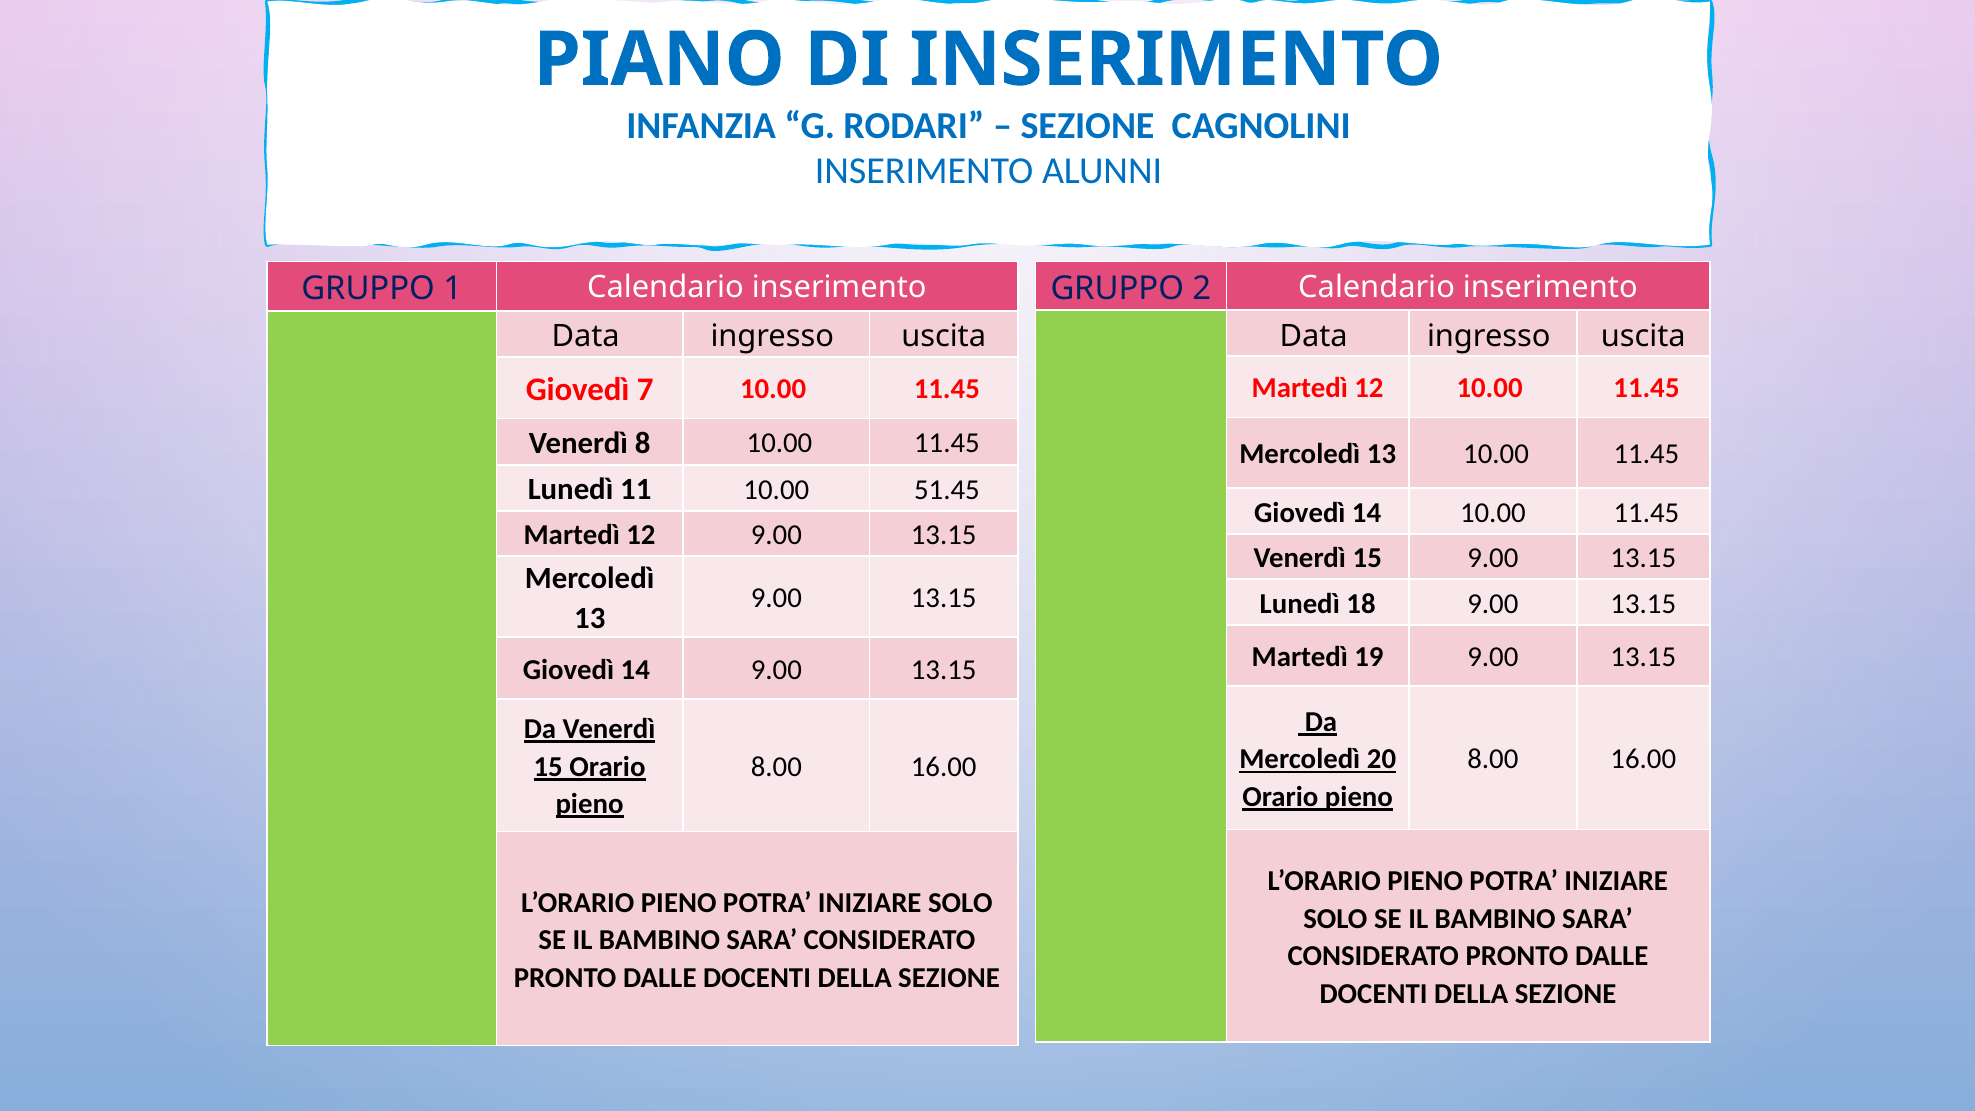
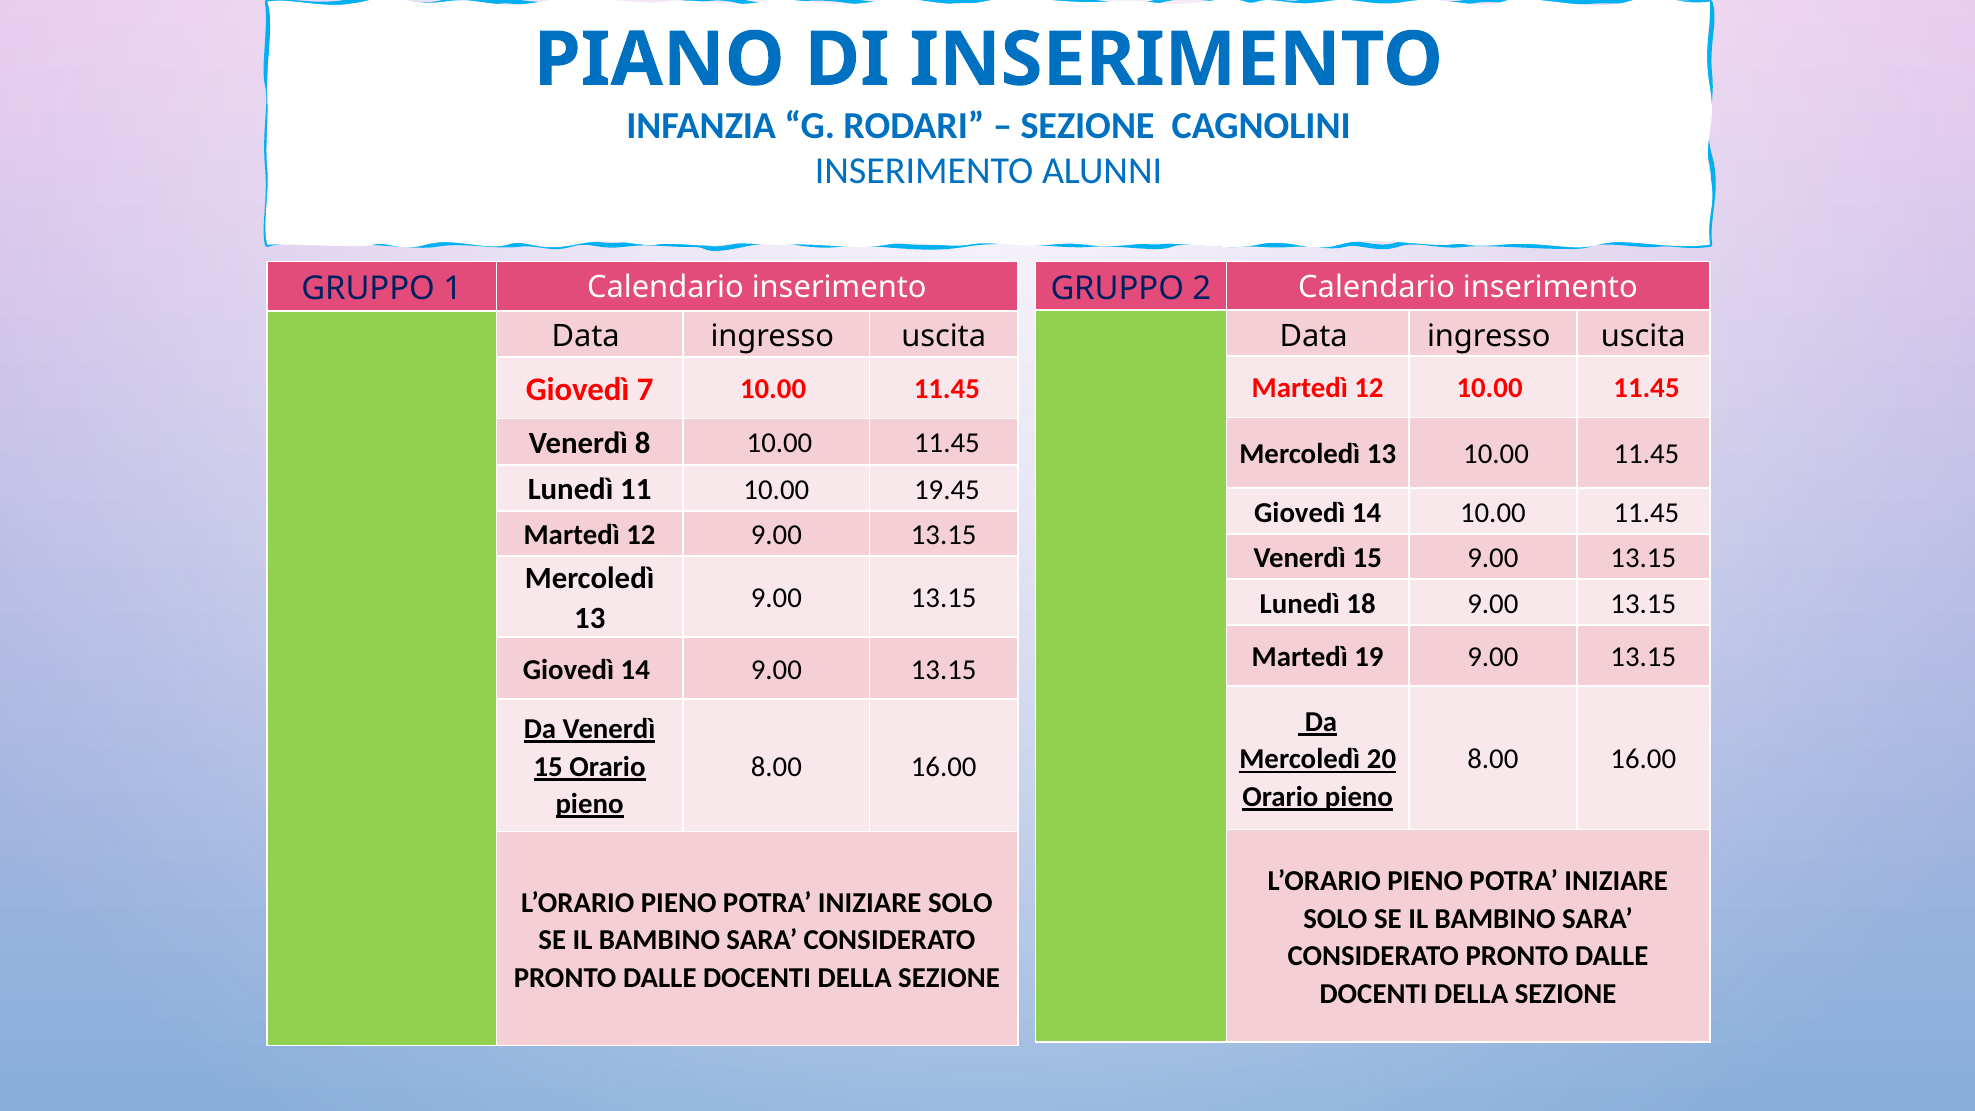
51.45: 51.45 -> 19.45 (947, 490)
